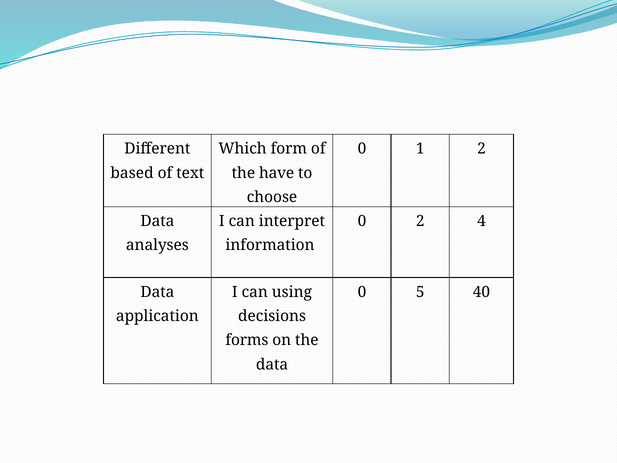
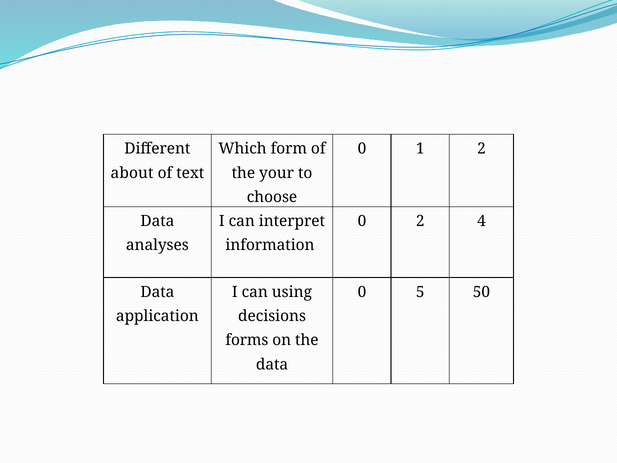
based: based -> about (132, 173)
have: have -> your (277, 173)
40: 40 -> 50 (481, 292)
